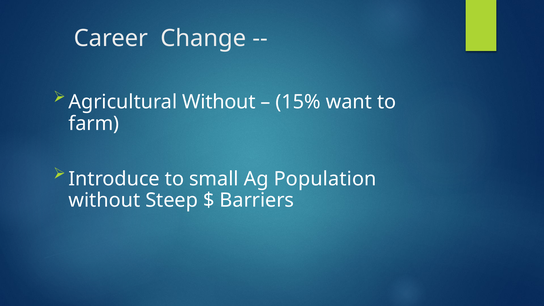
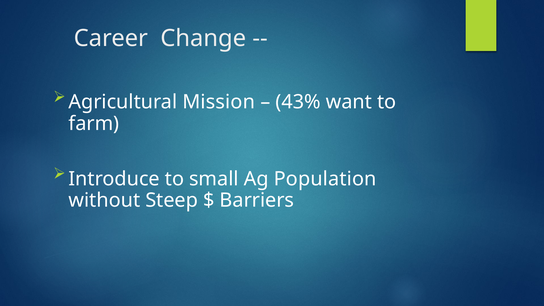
Agricultural Without: Without -> Mission (219, 102)
15%: 15% -> 43% (298, 102)
